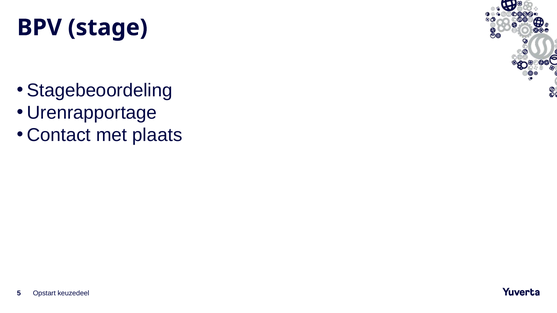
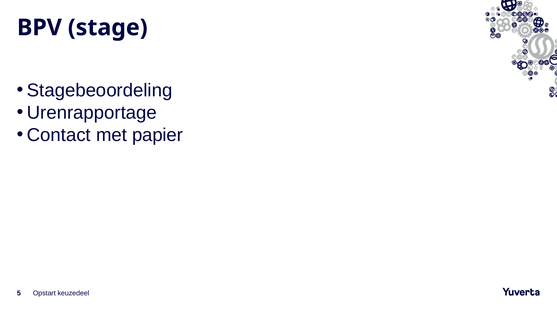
plaats: plaats -> papier (157, 135)
